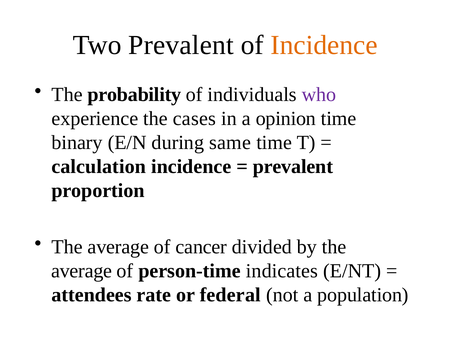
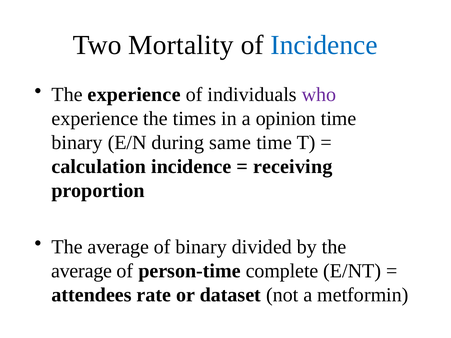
Two Prevalent: Prevalent -> Mortality (181, 45)
Incidence colour: orange -> blue (324, 45)
The probability: probability -> experience (134, 95)
cases: cases -> times (194, 119)
prevalent: prevalent -> receiving (293, 167)
of cancer: cancer -> binary (201, 247)
indicates: indicates -> complete (282, 271)
federal: federal -> dataset (230, 295)
population: population -> metformin (363, 295)
